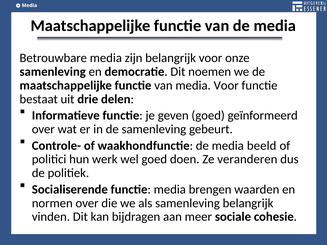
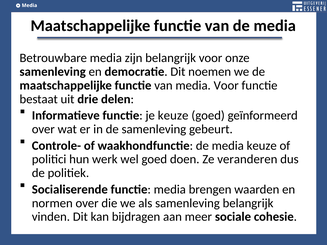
je geven: geven -> keuze (173, 116)
media beeld: beeld -> keuze (262, 146)
